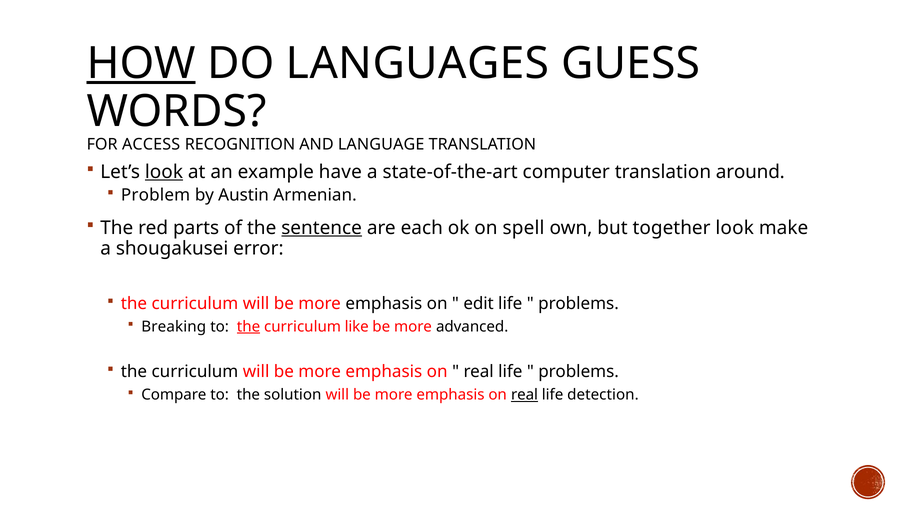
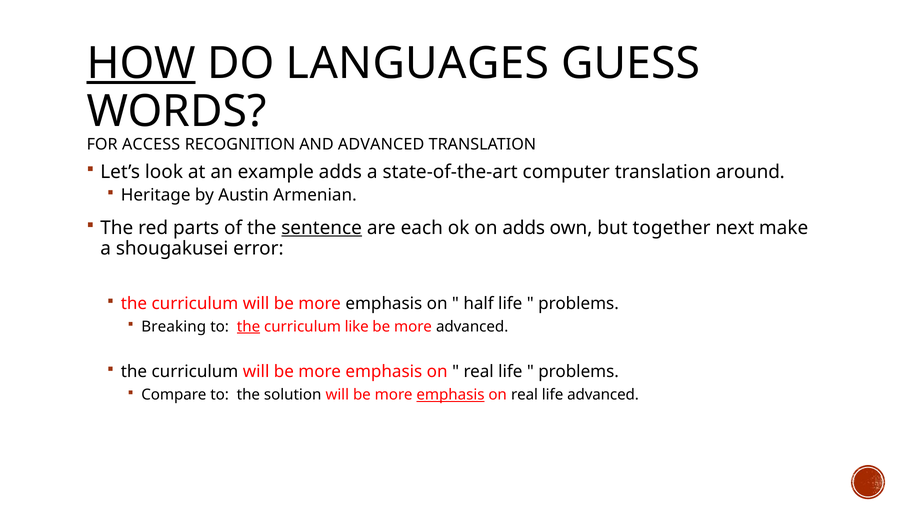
AND LANGUAGE: LANGUAGE -> ADVANCED (381, 144)
look underline: present -> none (164, 172)
example have: have -> adds (340, 172)
Problem: Problem -> Heritage (156, 195)
on spell: spell -> adds (524, 228)
together look: look -> next (735, 228)
edit: edit -> half (479, 303)
emphasis underline: none -> present (450, 395)
real underline: present -> none (525, 395)
life detection: detection -> advanced (603, 395)
